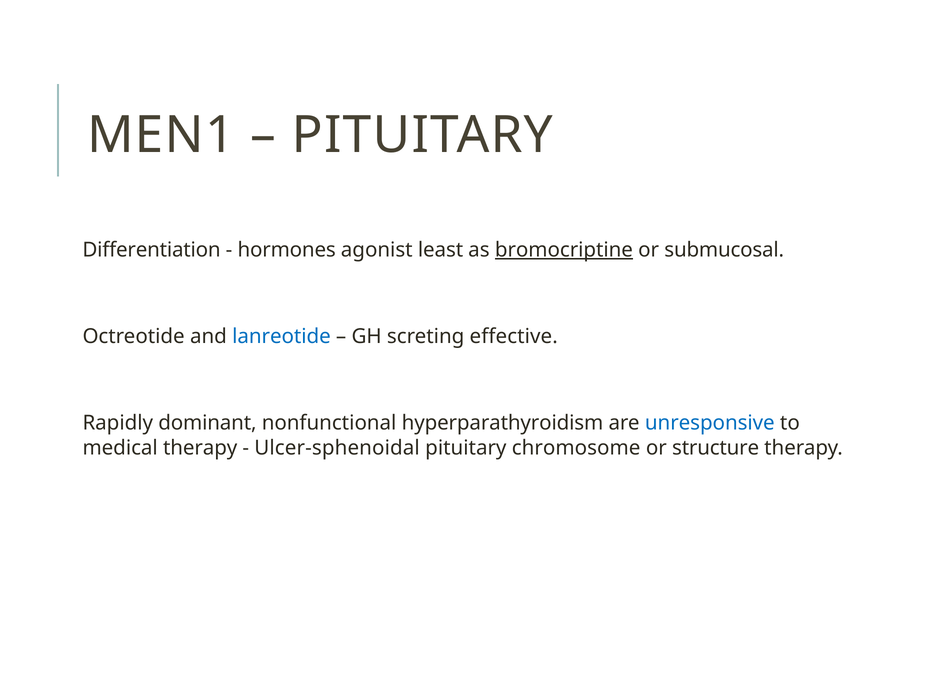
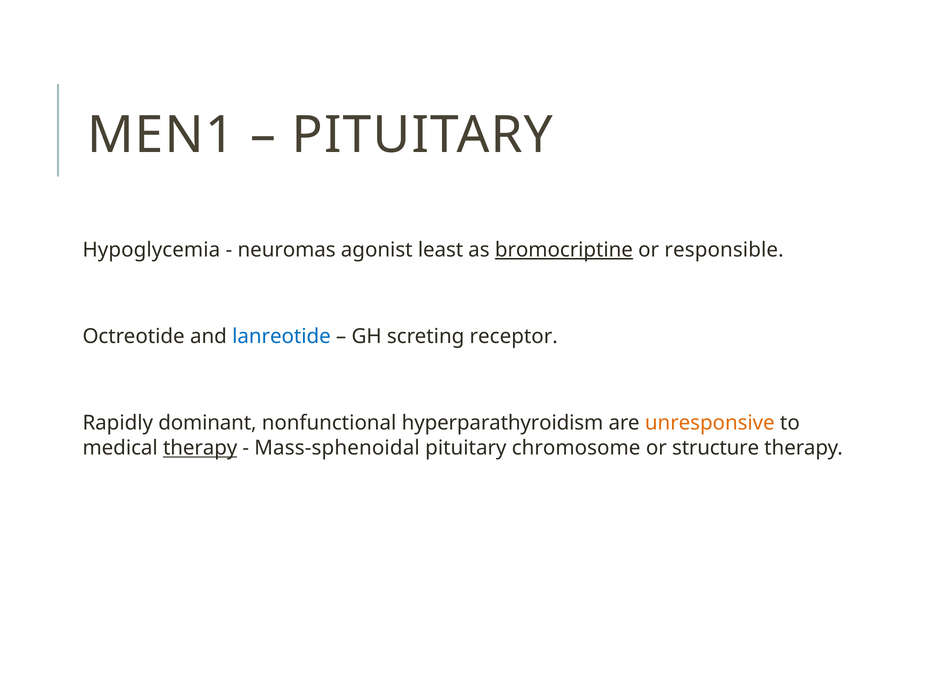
Differentiation: Differentiation -> Hypoglycemia (151, 250)
hormones: hormones -> neuromas (287, 250)
submucosal: submucosal -> responsible (724, 250)
effective: effective -> receptor (514, 336)
unresponsive colour: blue -> orange (710, 422)
therapy underline: none -> present (200, 448)
Ulcer-sphenoidal: Ulcer-sphenoidal -> Mass-sphenoidal (337, 448)
